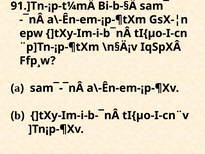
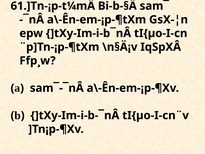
91.]Tn-¡p-t¼mÄ: 91.]Tn-¡p-t¼mÄ -> 61.]Tn-¡p-t¼mÄ (53, 6)
